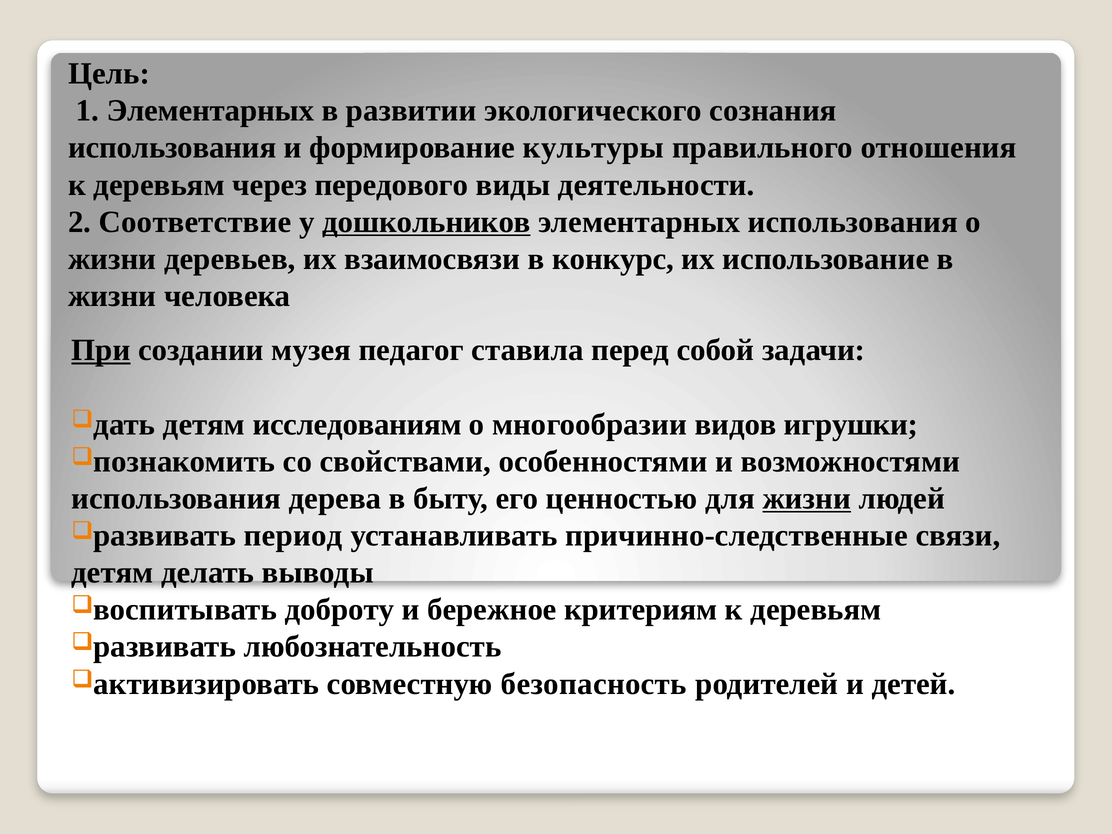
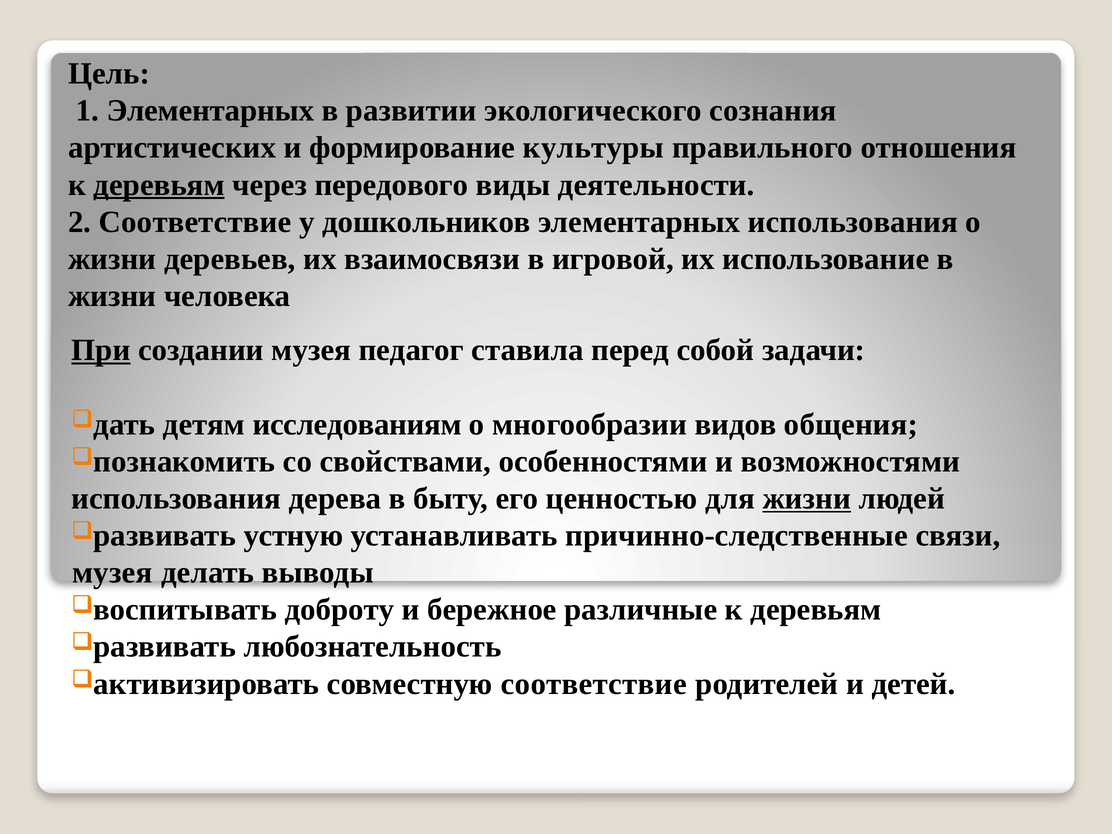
использования: использования -> артистических (172, 148)
деревьям underline: none -> present (159, 185)
дошкольников underline: present -> none (426, 222)
конкурс: конкурс -> игровой (613, 259)
игрушки: игрушки -> общения (851, 424)
период: период -> устную (293, 536)
детям: детям -> музея (112, 573)
критериям: критериям -> различные (641, 610)
совместную безопасность: безопасность -> соответствие (594, 684)
